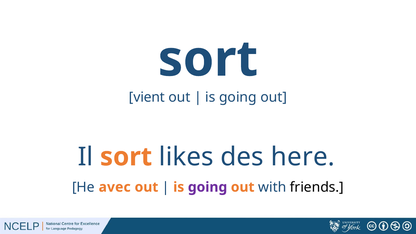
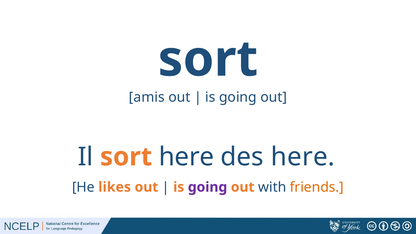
vient: vient -> amis (147, 97)
sort likes: likes -> here (187, 157)
avec: avec -> likes (115, 187)
friends colour: black -> orange (317, 187)
